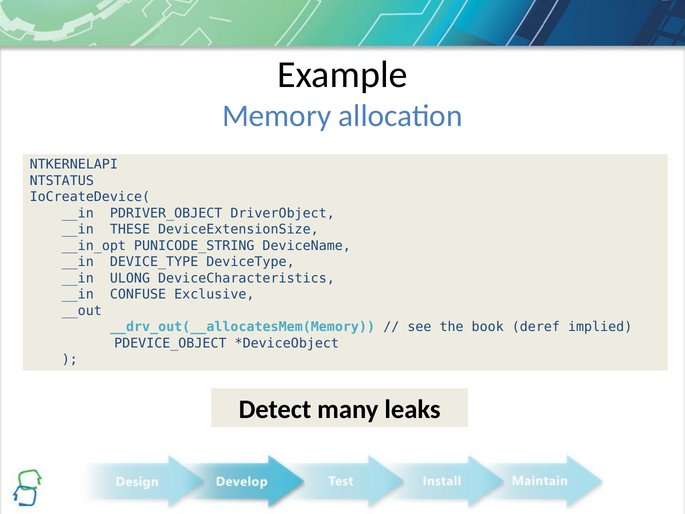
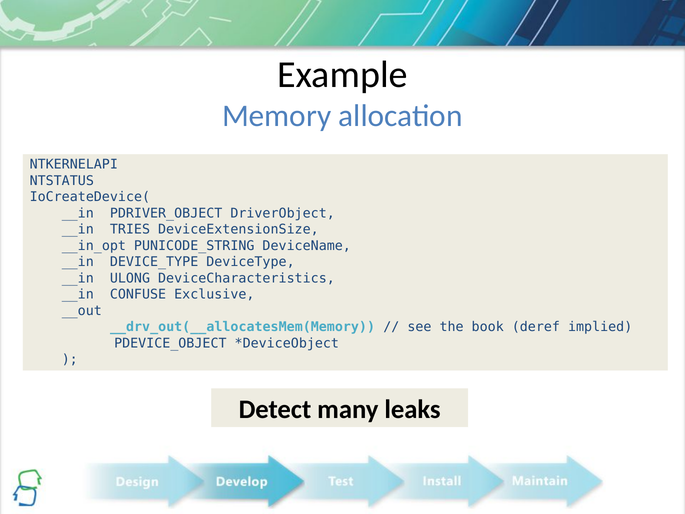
THESE: THESE -> TRIES (130, 229)
